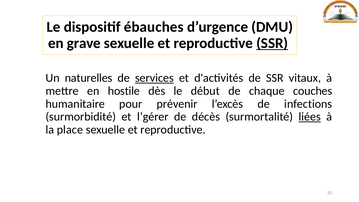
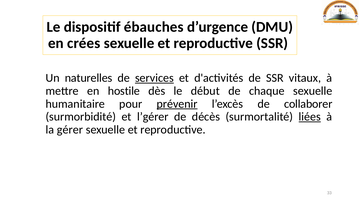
grave: grave -> crées (84, 43)
SSR underline: present -> none (272, 43)
chaque couches: couches -> sexuelle (313, 91)
prévenir underline: none -> present (177, 104)
infections: infections -> collaborer (308, 104)
place: place -> gérer (70, 130)
